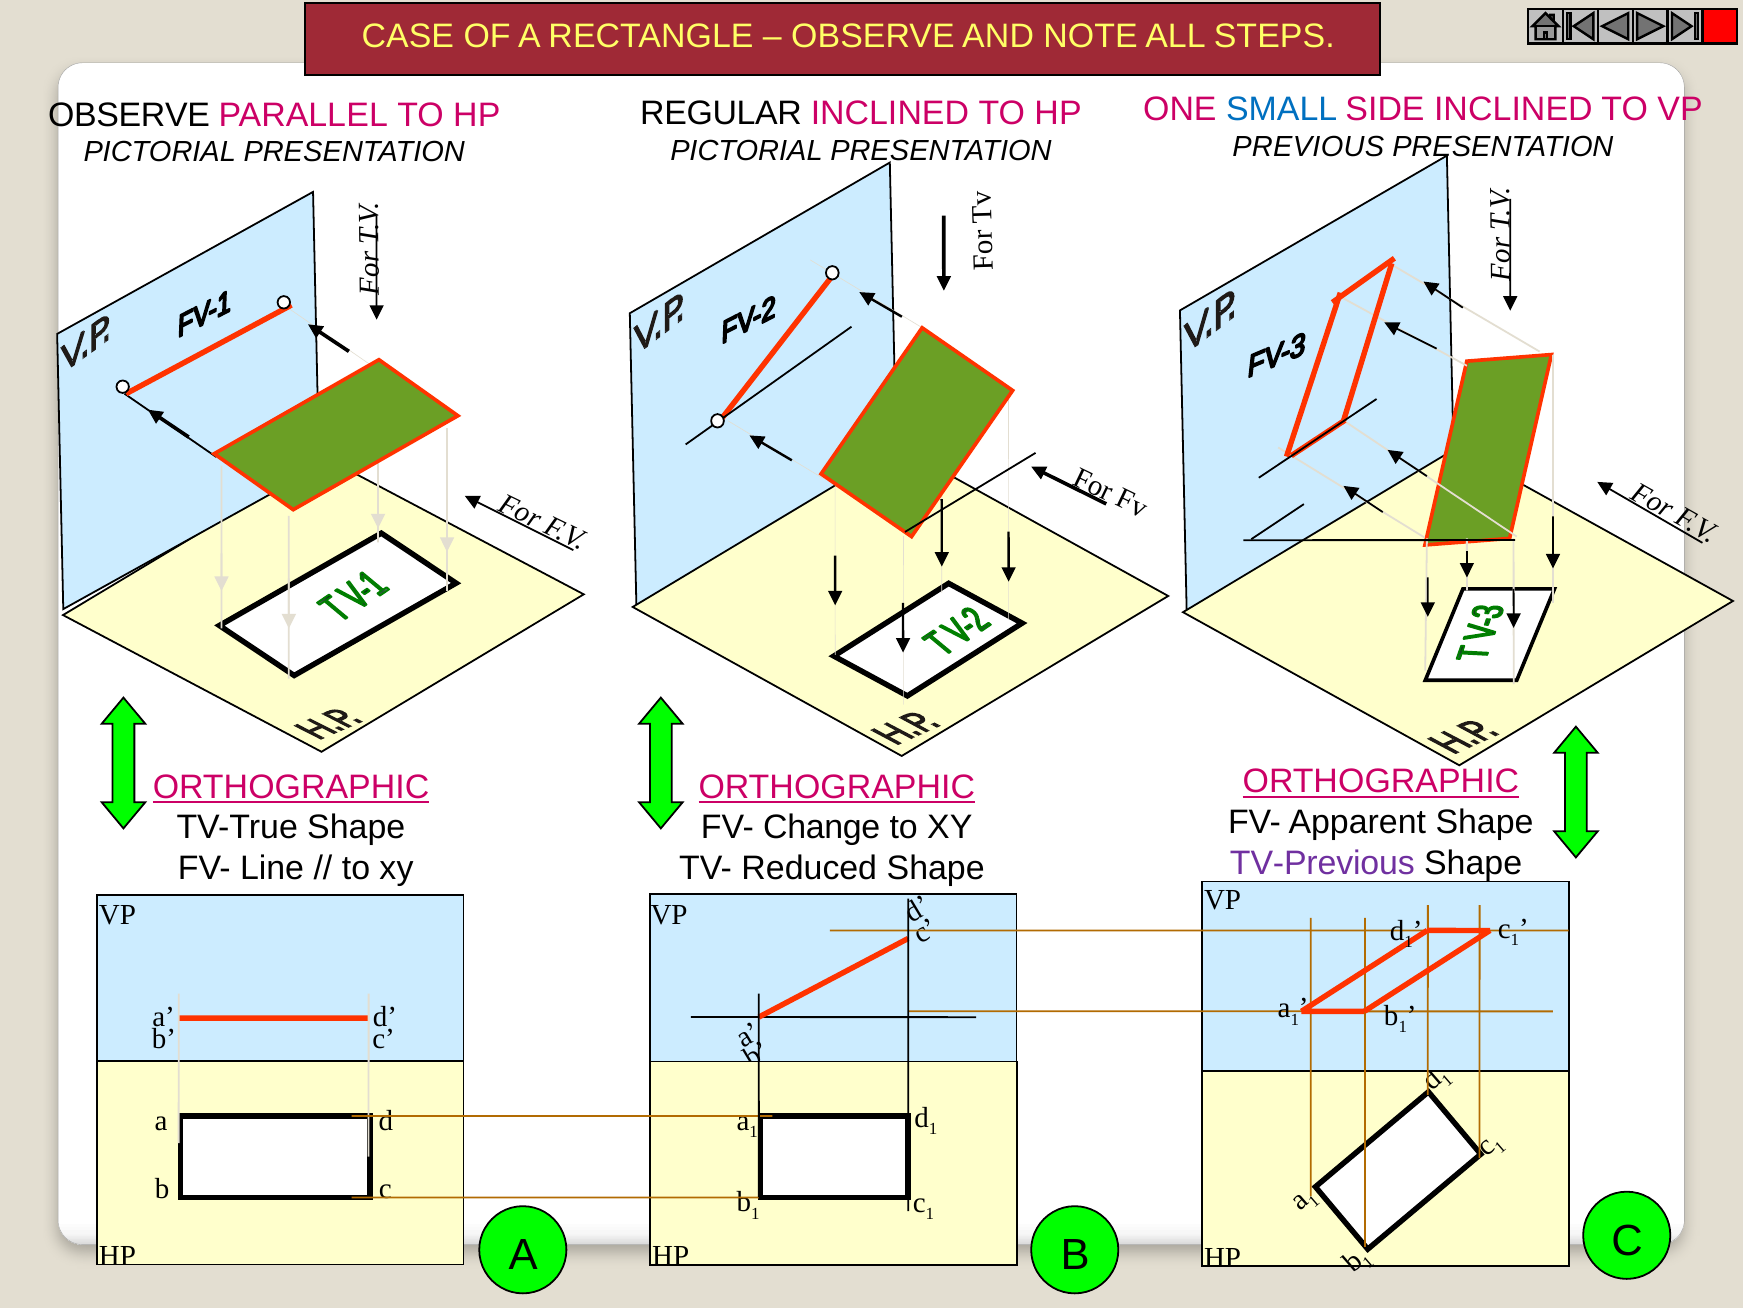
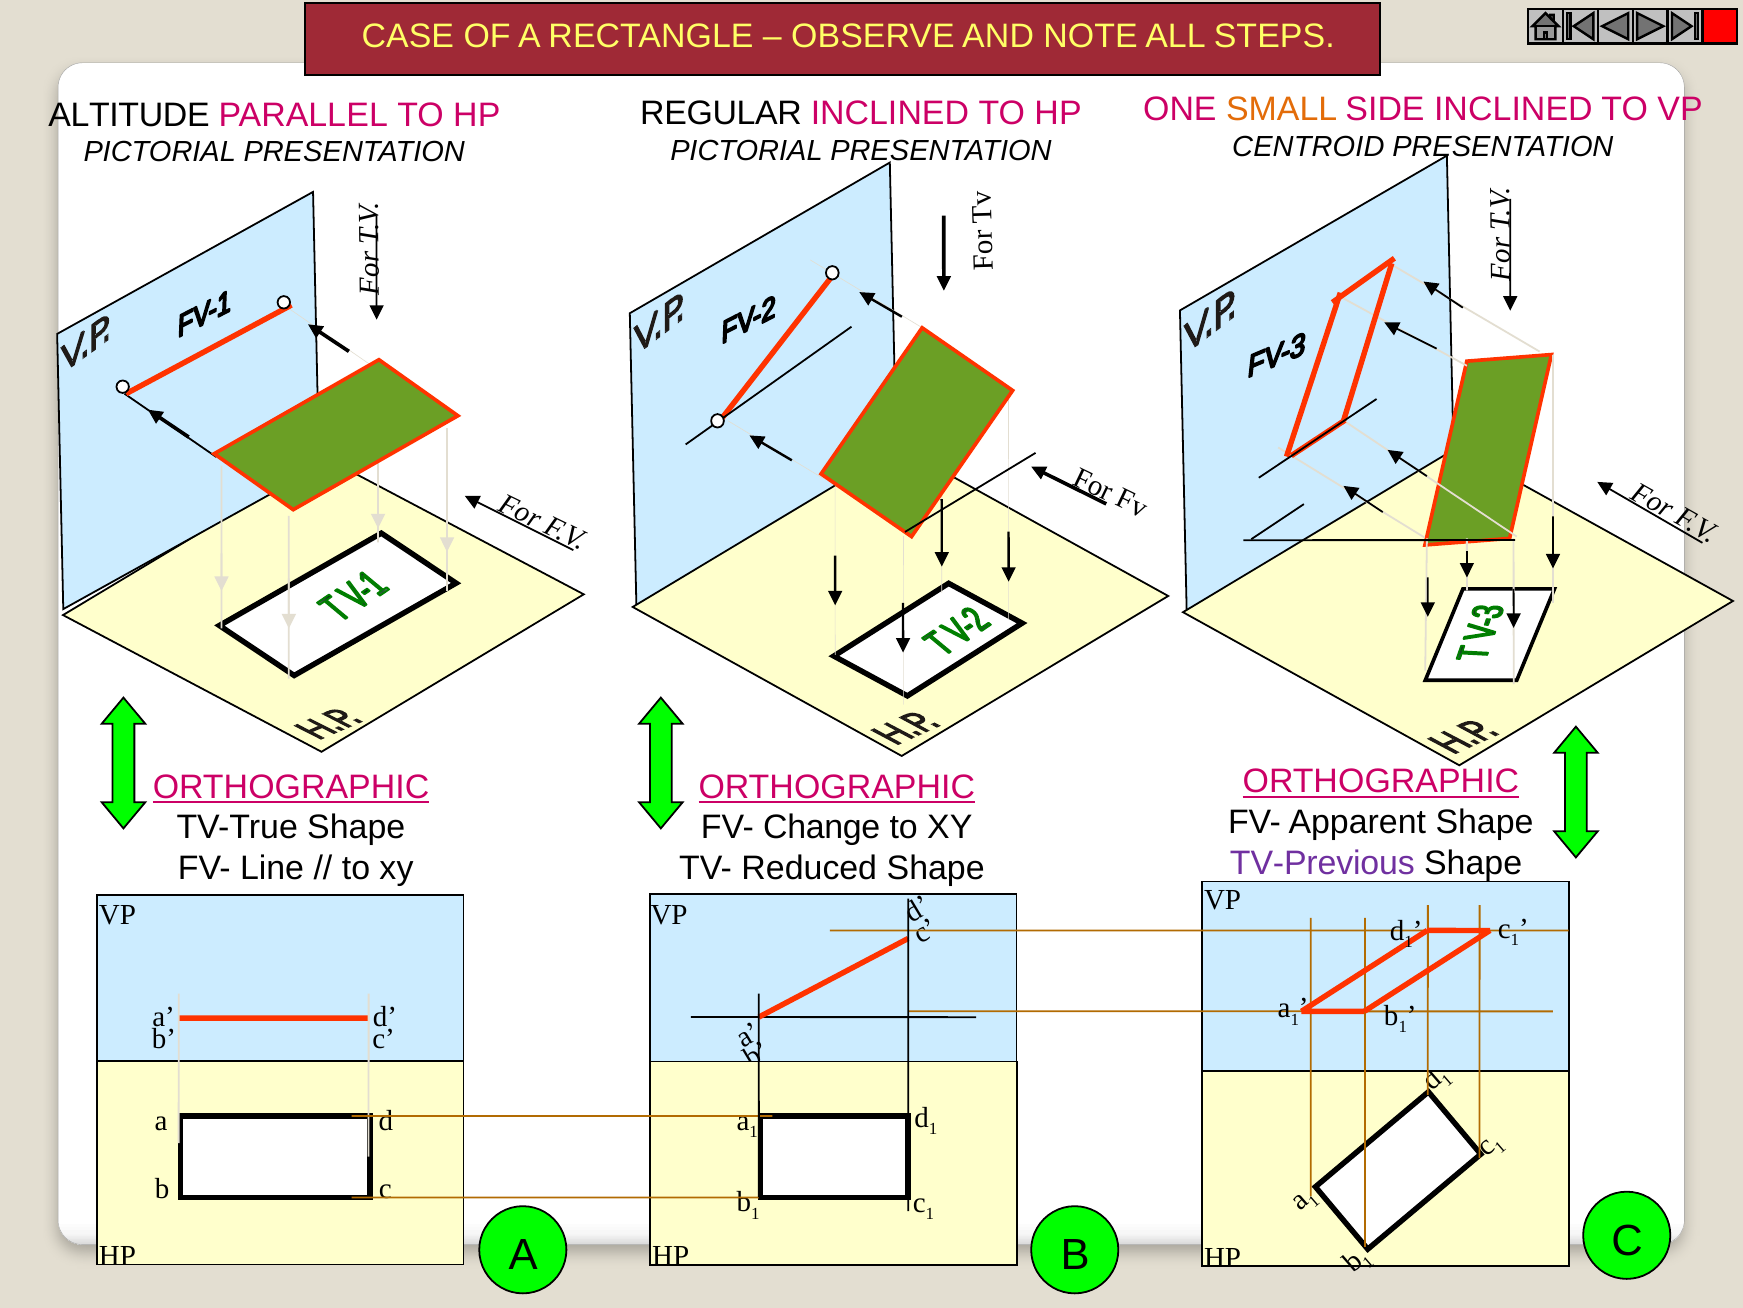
SMALL colour: blue -> orange (1282, 109)
OBSERVE: OBSERVE -> ALTITUDE (129, 115)
PREVIOUS: PREVIOUS -> CENTROID (1308, 147)
